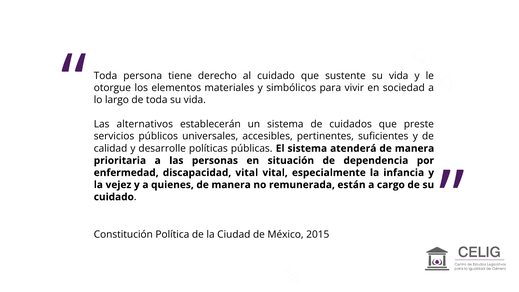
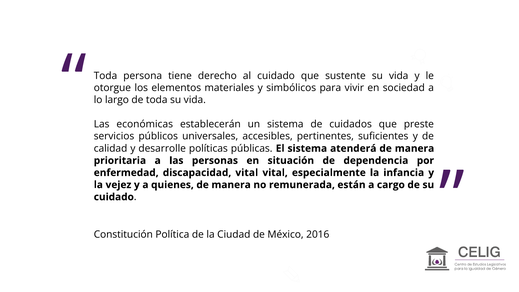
alternativos: alternativos -> económicas (145, 124)
2015: 2015 -> 2016 (318, 234)
